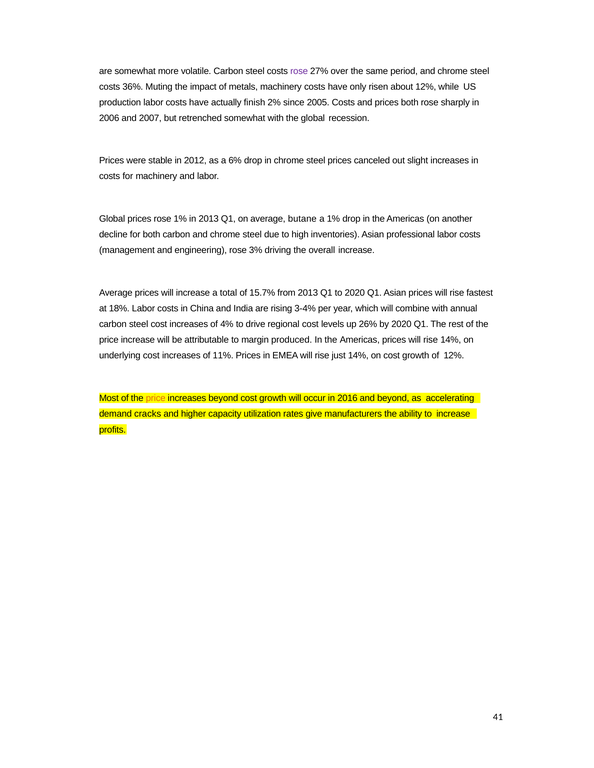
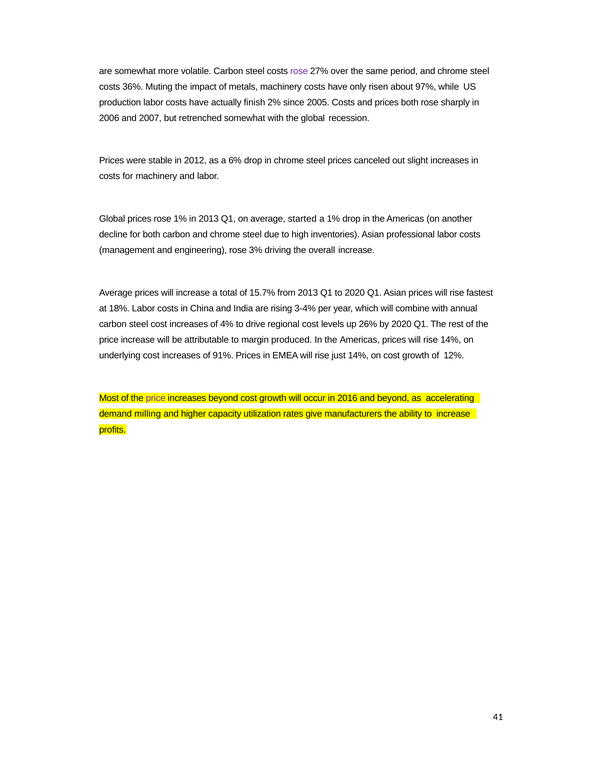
about 12%: 12% -> 97% (426, 87)
butane: butane -> started (302, 219)
11%: 11% -> 91% (223, 356)
price colour: orange -> purple (156, 399)
cracks: cracks -> milling (148, 414)
